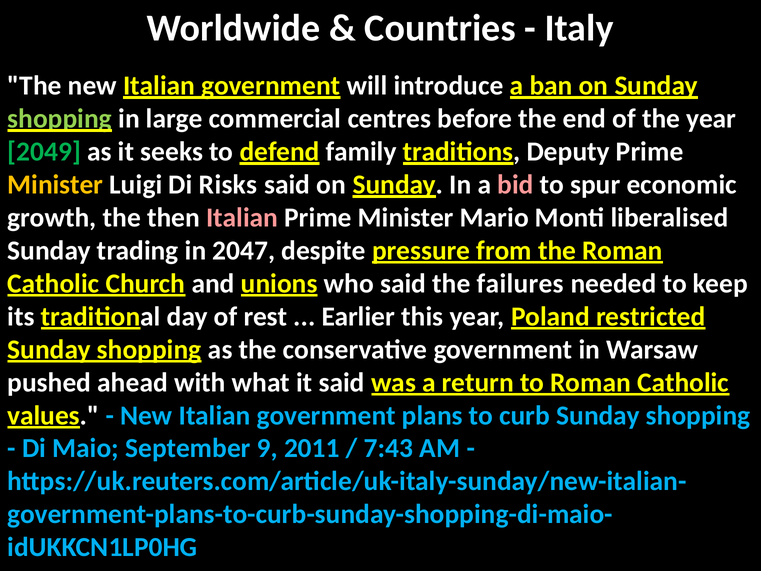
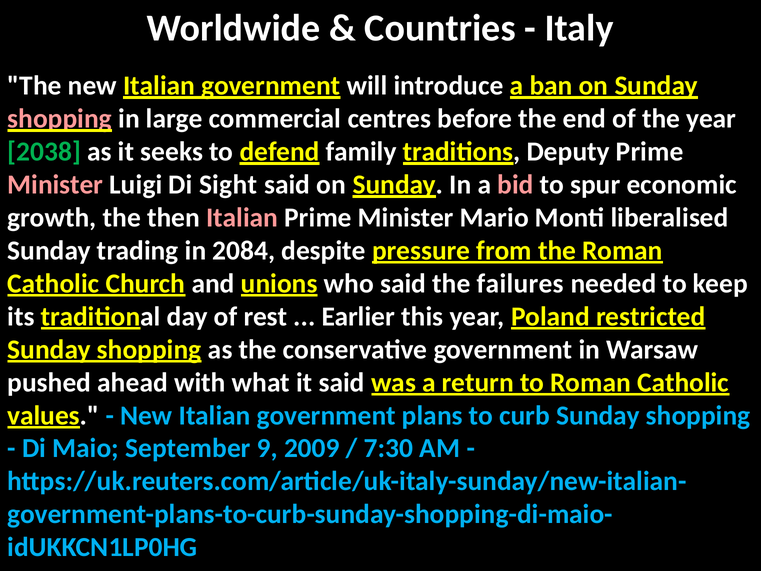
shopping colour: light green -> pink (60, 119)
2049: 2049 -> 2038 (44, 152)
Minister colour: yellow -> pink (55, 185)
Risks: Risks -> Sight (228, 185)
2047: 2047 -> 2084 (244, 250)
2011: 2011 -> 2009 (312, 448)
7:43: 7:43 -> 7:30 (389, 448)
